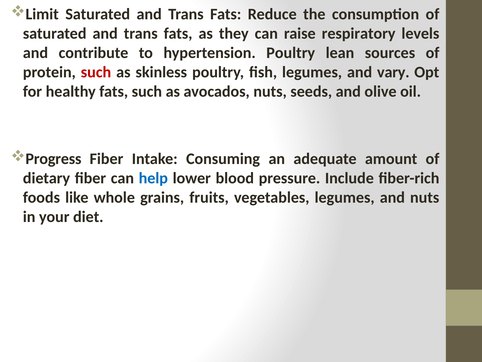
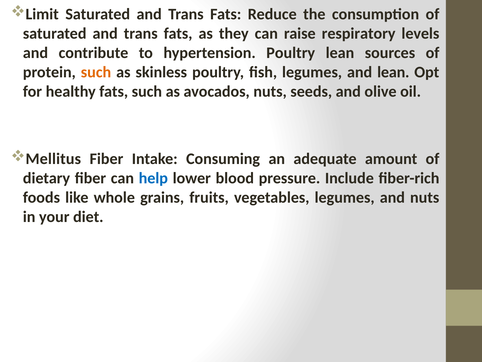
such colour: red -> orange (96, 72)
and vary: vary -> lean (393, 72)
Progress: Progress -> Mellitus (53, 159)
